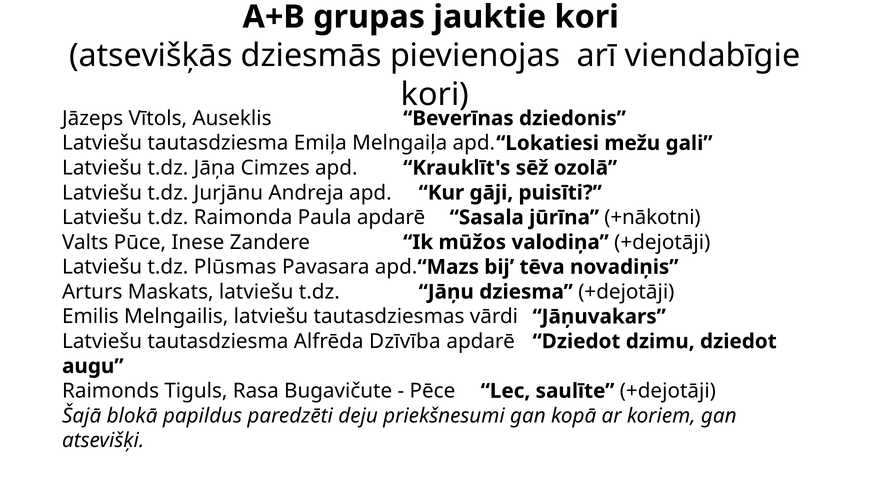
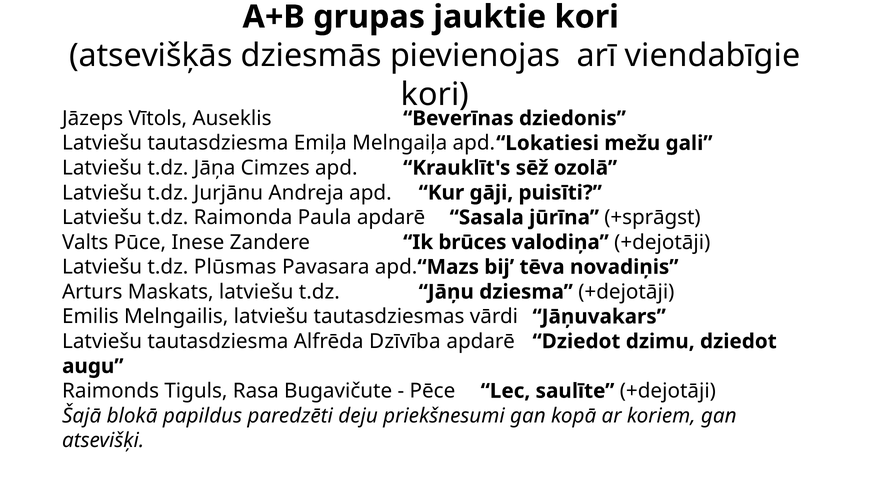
+nākotni: +nākotni -> +sprāgst (652, 218)
mūžos: mūžos -> brūces (472, 242)
